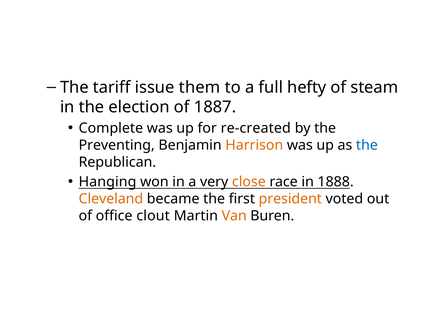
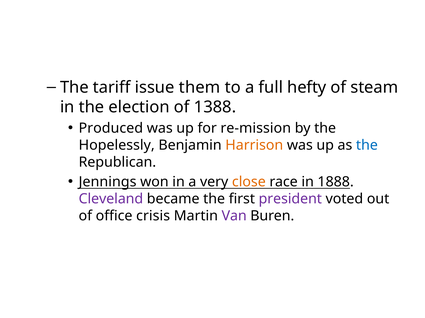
1887: 1887 -> 1388 (215, 107)
Complete: Complete -> Produced (111, 129)
re-created: re-created -> re-mission (256, 129)
Preventing: Preventing -> Hopelessly (117, 146)
Hanging: Hanging -> Jennings (108, 182)
Cleveland colour: orange -> purple (111, 199)
president colour: orange -> purple (290, 199)
clout: clout -> crisis (153, 216)
Van colour: orange -> purple (234, 216)
